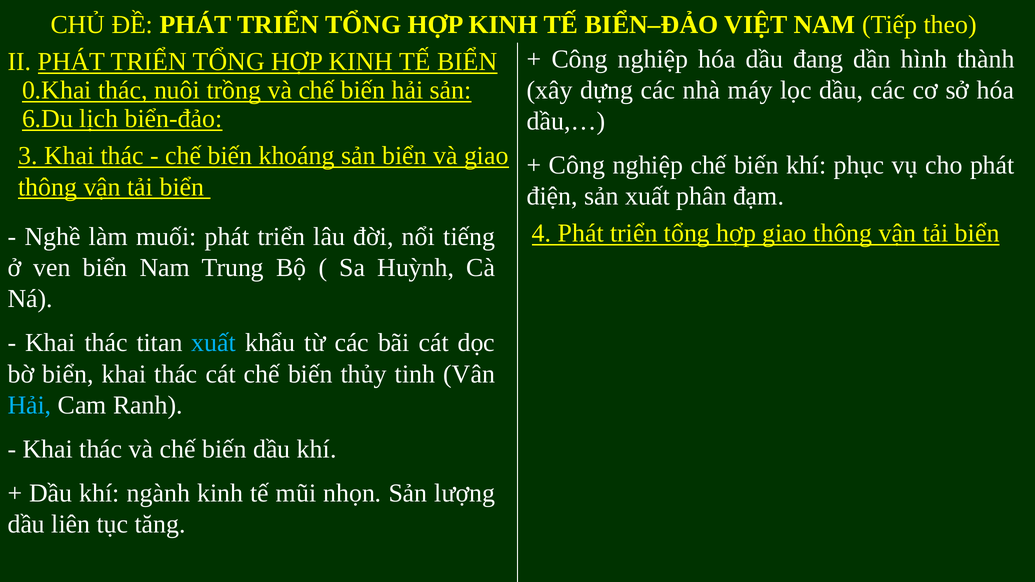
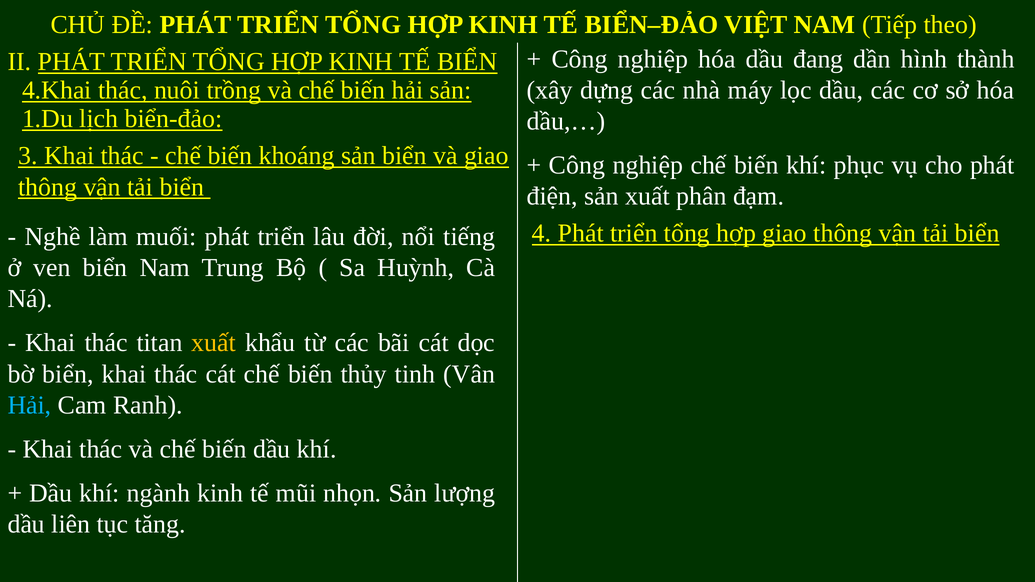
0.Khai: 0.Khai -> 4.Khai (57, 90)
6.Du: 6.Du -> 1.Du (48, 119)
xuất colour: light blue -> yellow (214, 343)
